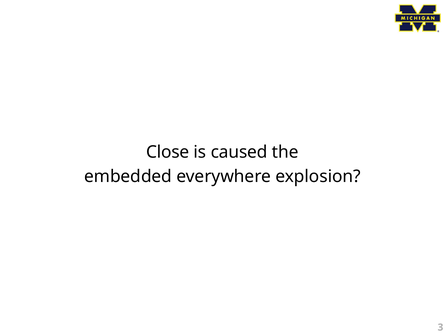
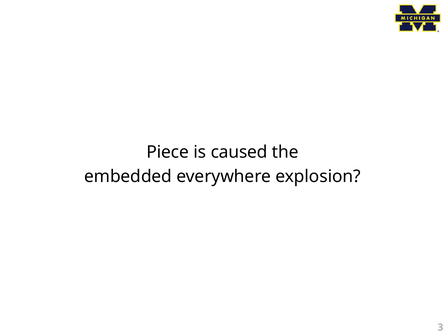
Close: Close -> Piece (168, 152)
